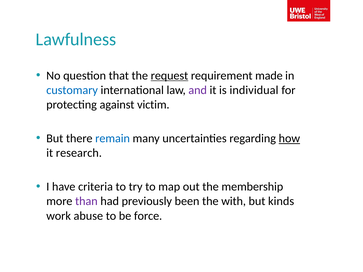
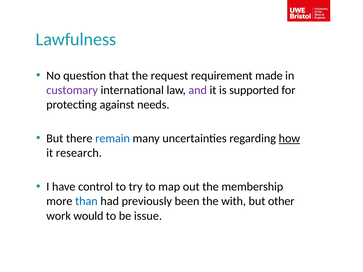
request underline: present -> none (169, 76)
customary colour: blue -> purple (72, 90)
individual: individual -> supported (254, 90)
victim: victim -> needs (153, 105)
criteria: criteria -> control (96, 187)
than colour: purple -> blue (86, 201)
kinds: kinds -> other (281, 201)
abuse: abuse -> would (88, 216)
force: force -> issue (148, 216)
